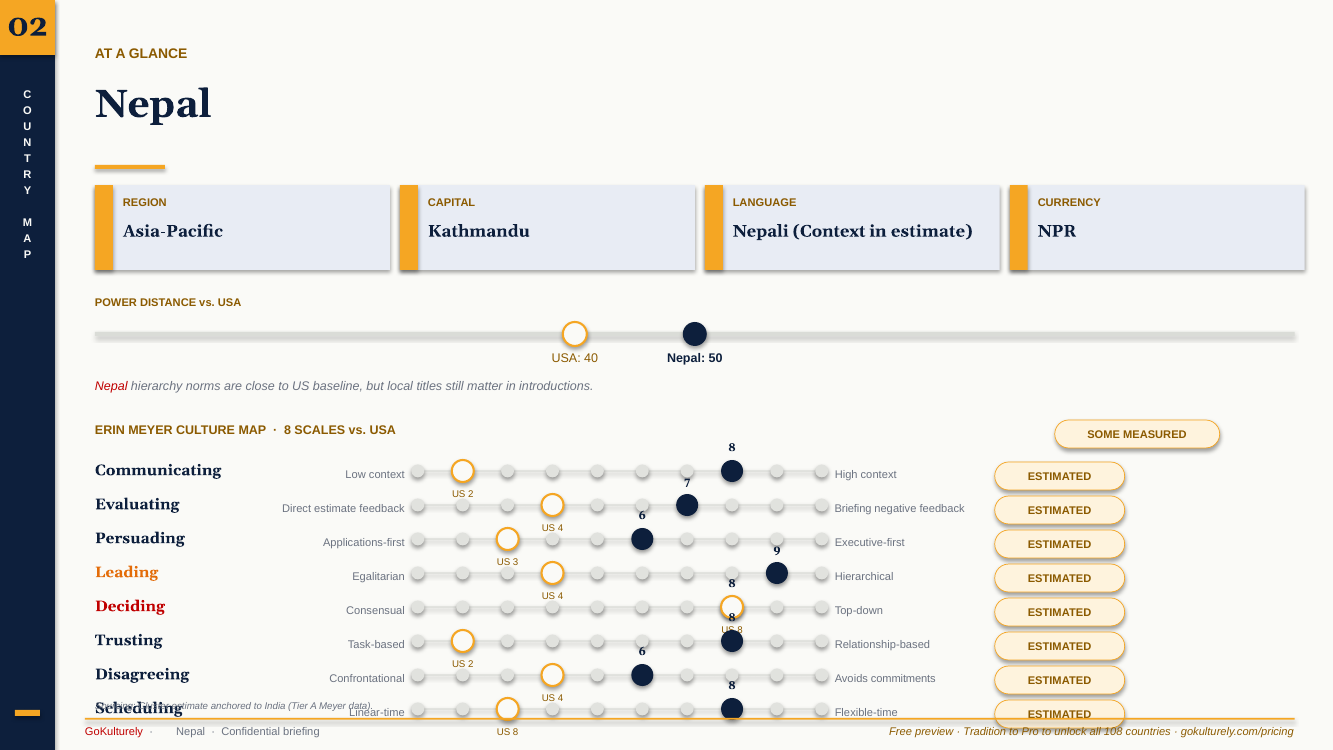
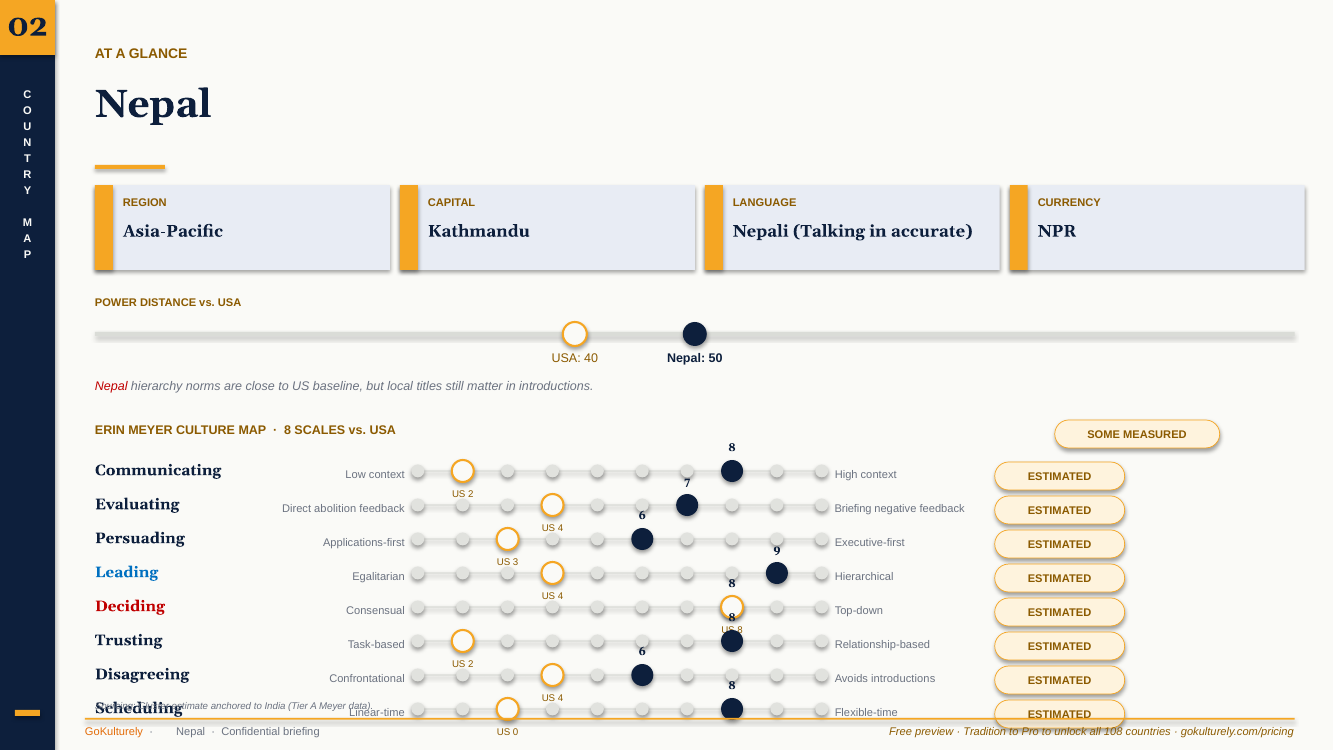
Nepali Context: Context -> Talking (829, 231)
in estimate: estimate -> accurate (932, 231)
Direct estimate: estimate -> abolition (335, 508)
Leading colour: orange -> blue (127, 572)
Avoids commitments: commitments -> introductions (903, 678)
GoKulturely colour: red -> orange (114, 731)
8: 8 -> 0 (516, 732)
